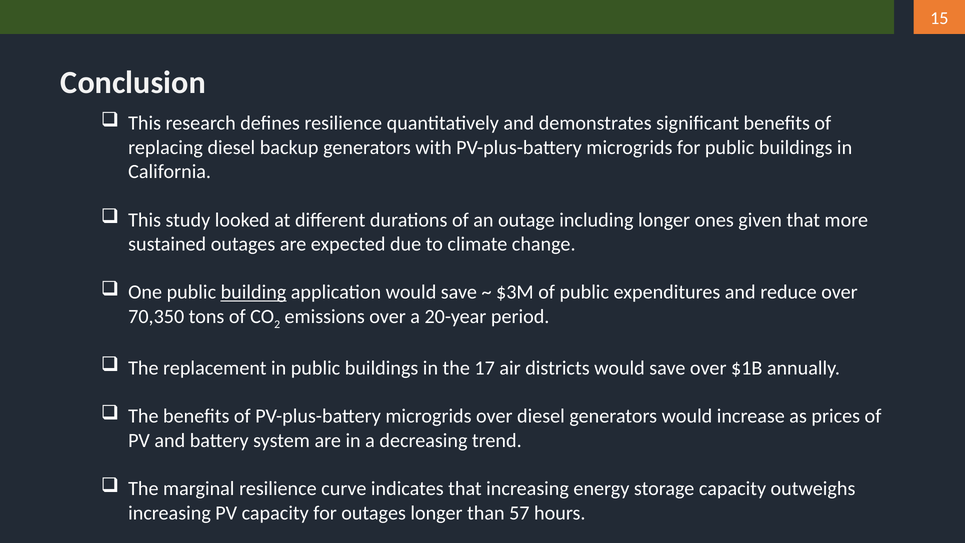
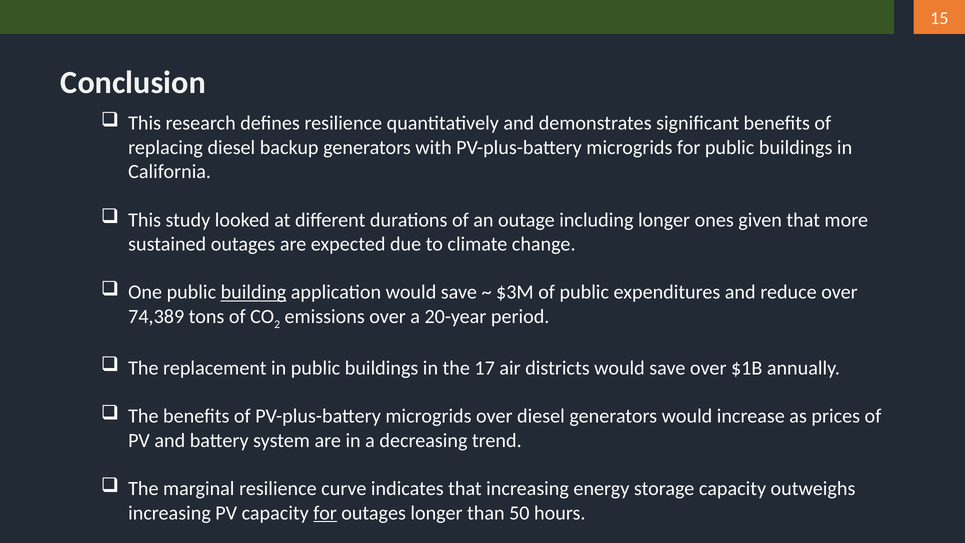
70,350: 70,350 -> 74,389 (156, 316)
for underline: none -> present (325, 513)
57: 57 -> 50 (519, 513)
